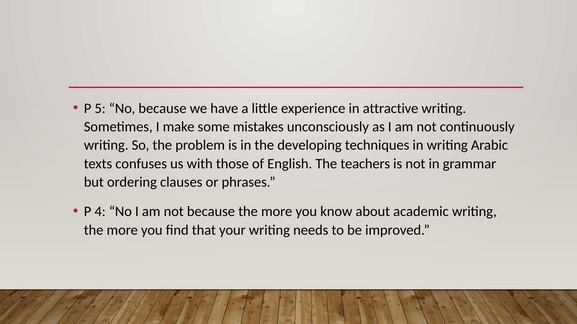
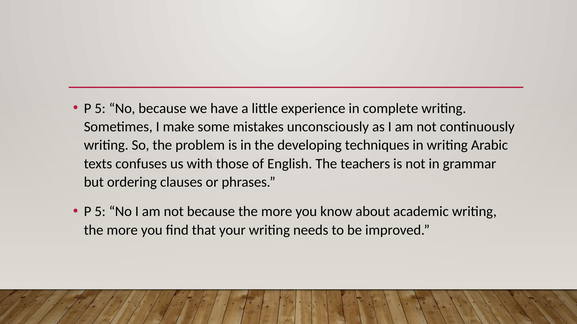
attractive: attractive -> complete (390, 108)
4: 4 -> 5 (100, 212)
